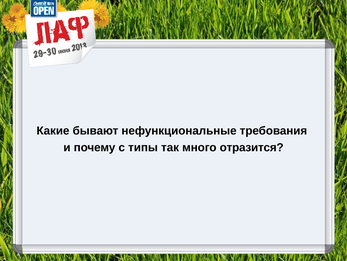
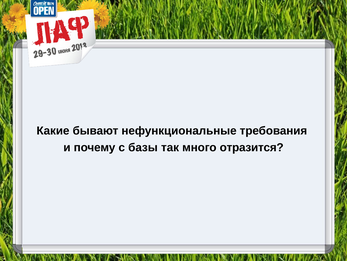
типы: типы -> базы (143, 147)
